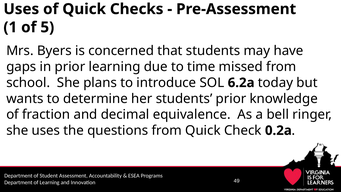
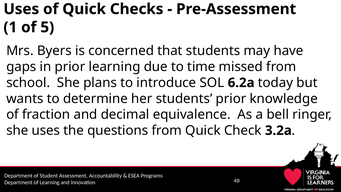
0.2a: 0.2a -> 3.2a (278, 130)
